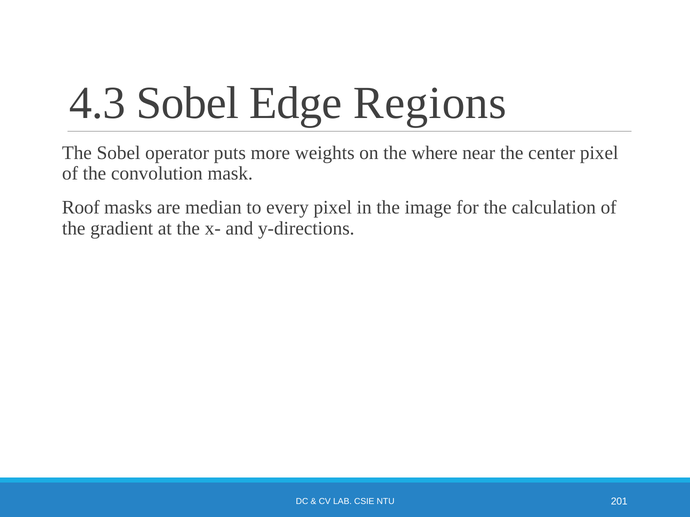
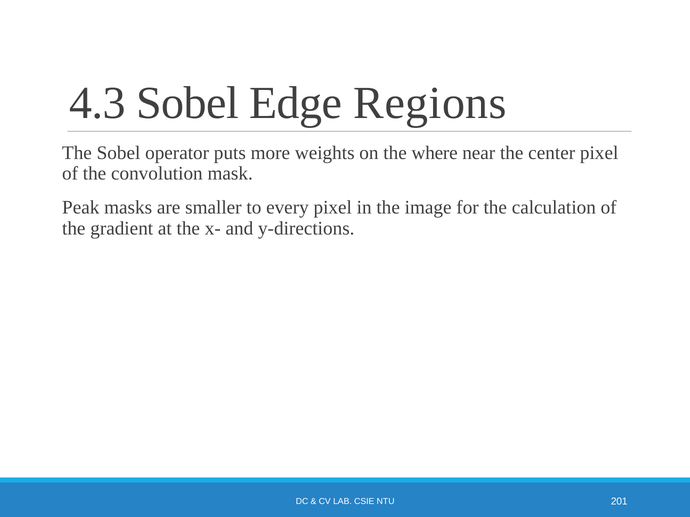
Roof: Roof -> Peak (81, 208)
median: median -> smaller (213, 208)
